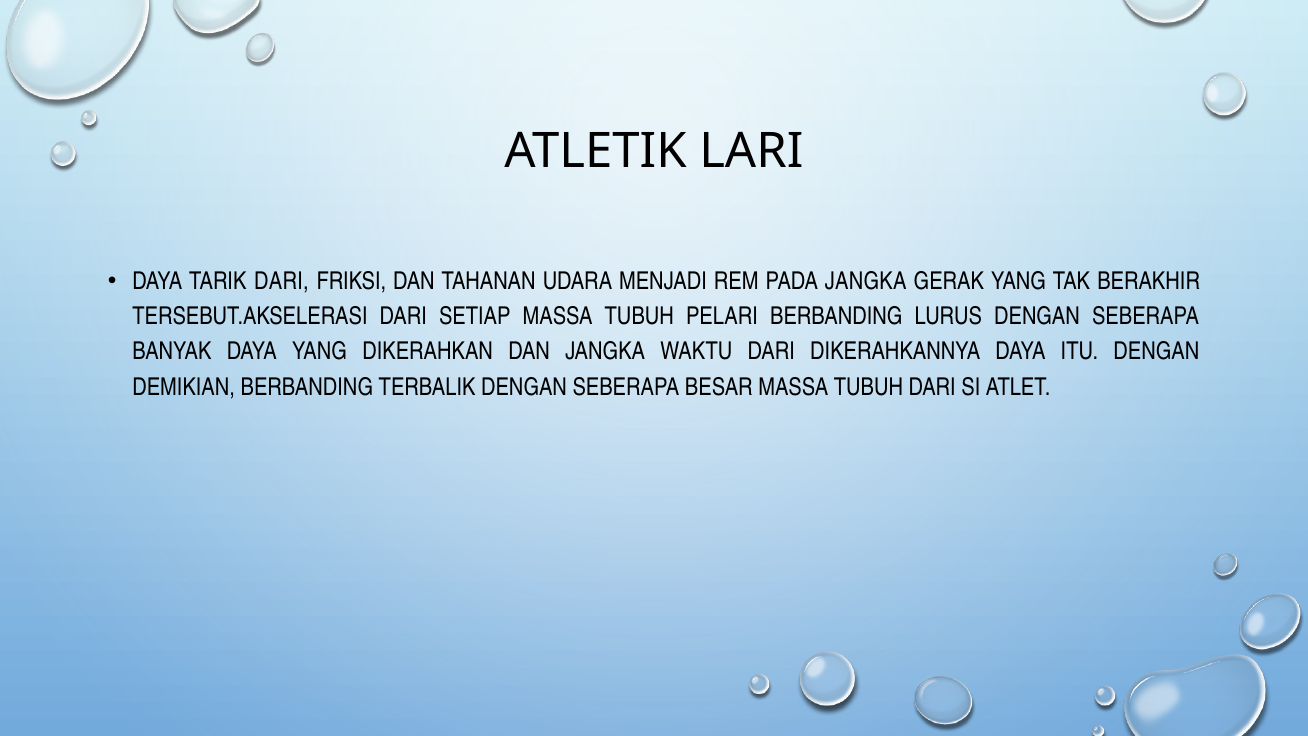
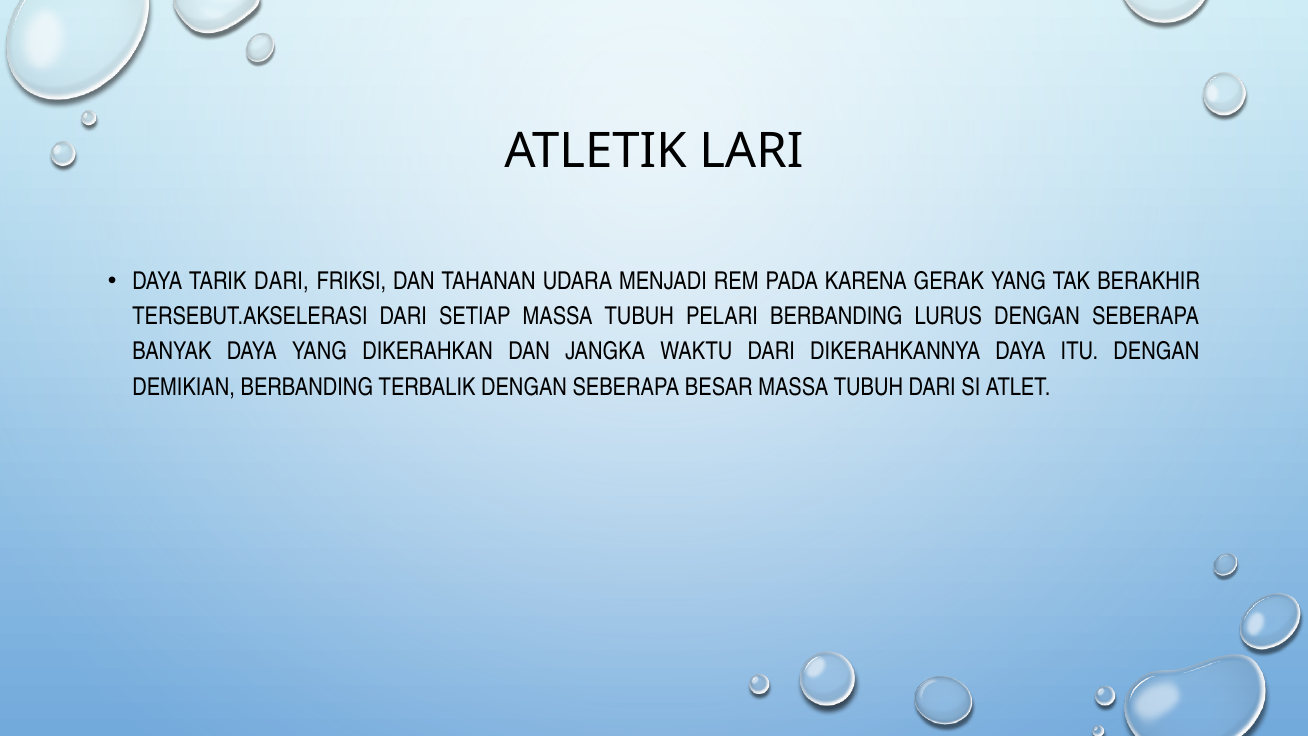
PADA JANGKA: JANGKA -> KARENA (866, 281)
